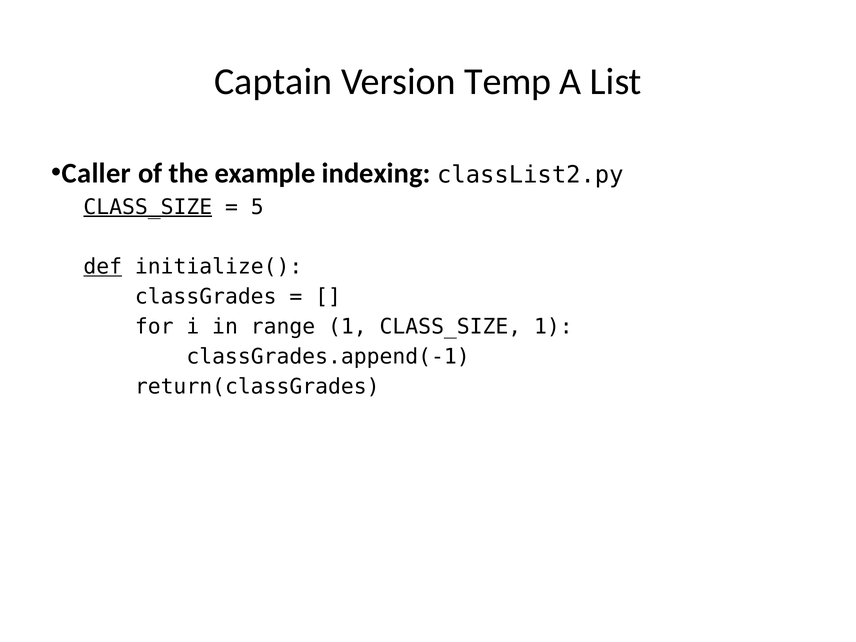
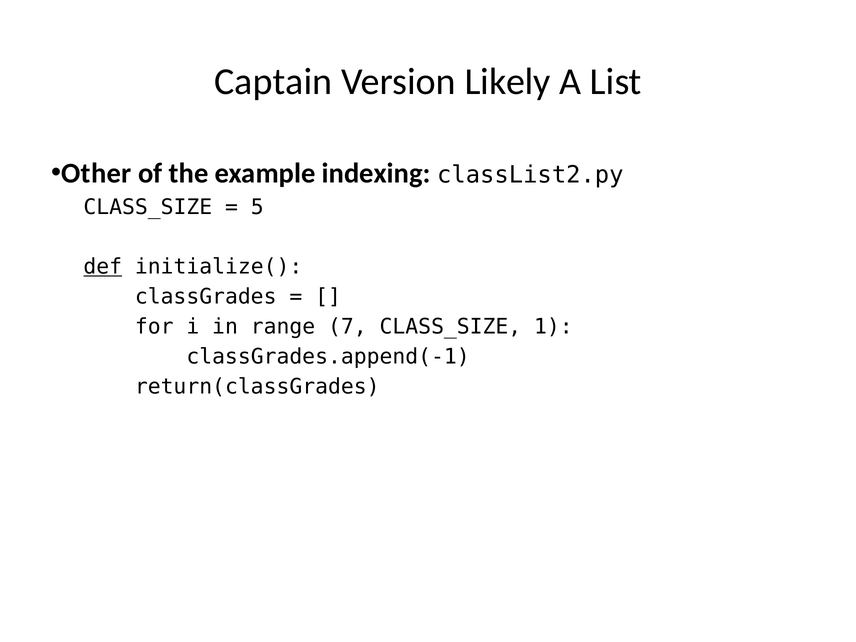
Temp: Temp -> Likely (508, 82)
Caller: Caller -> Other (96, 173)
CLASS_SIZE underline: present -> none (148, 207)
range 1: 1 -> 7 (347, 327)
